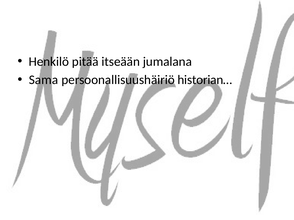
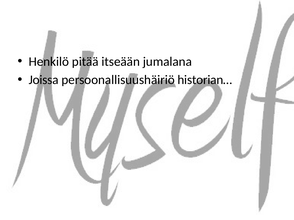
Sama: Sama -> Joissa (44, 80)
